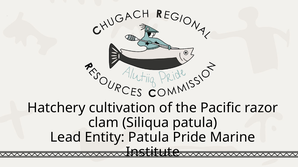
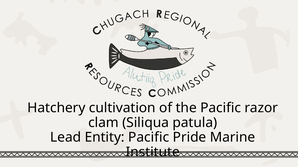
Entity Patula: Patula -> Pacific (149, 138)
